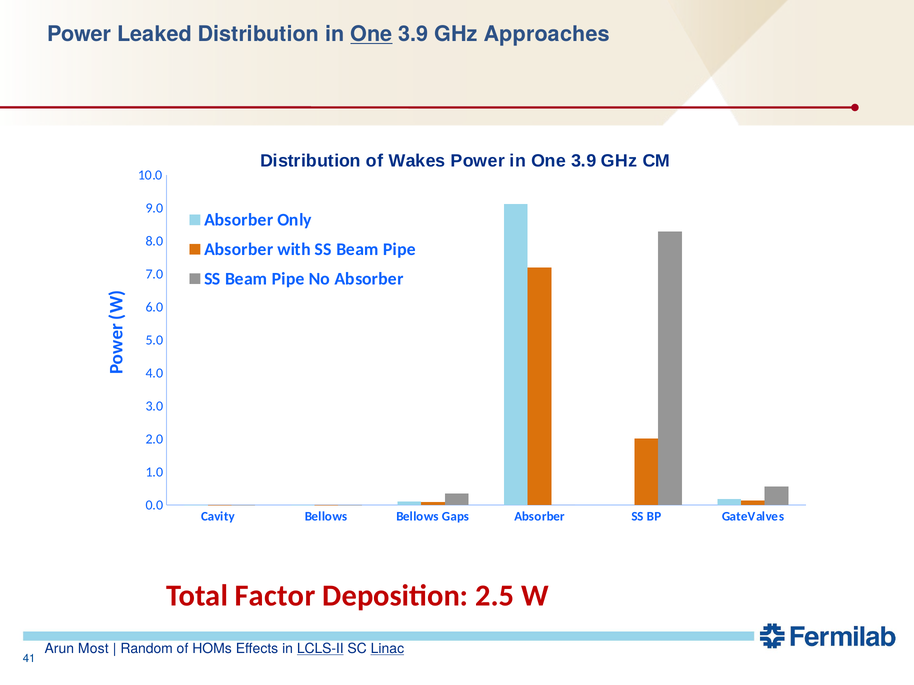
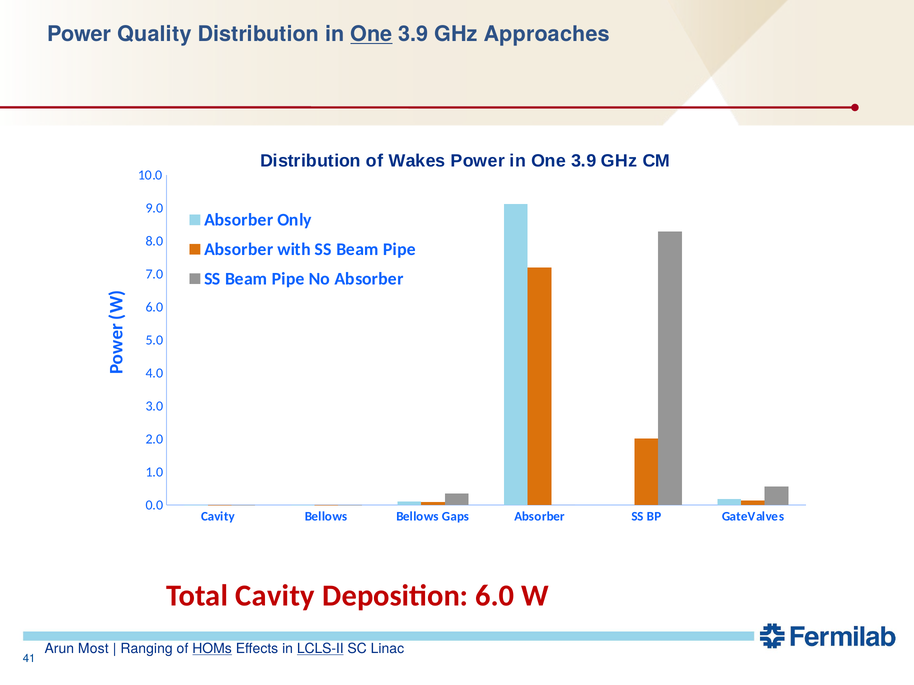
Leaked: Leaked -> Quality (154, 34)
Total Factor: Factor -> Cavity (275, 596)
Deposition 2.5: 2.5 -> 6.0 (495, 596)
Random: Random -> Ranging (147, 649)
HOMs underline: none -> present (212, 649)
Linac underline: present -> none (387, 649)
